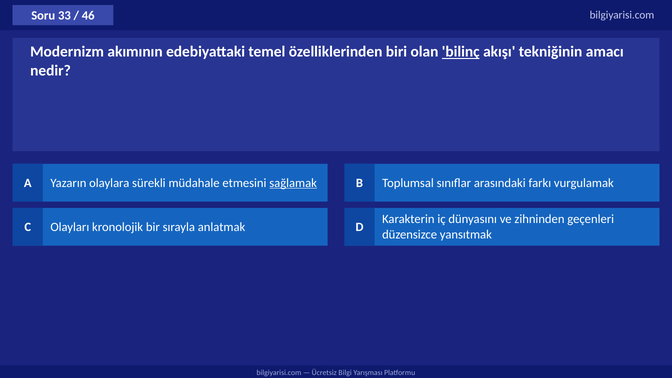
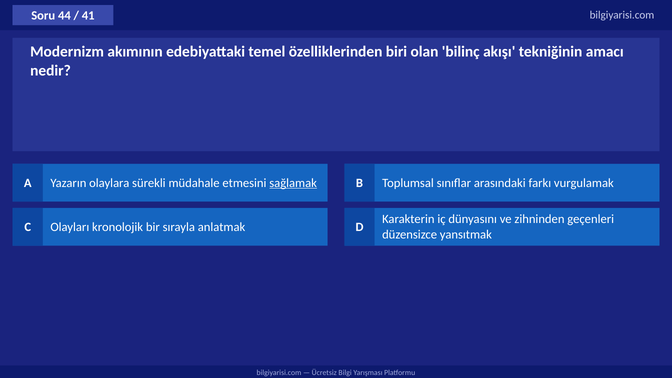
33: 33 -> 44 (64, 15)
46: 46 -> 41 (88, 15)
bilinç underline: present -> none (461, 52)
